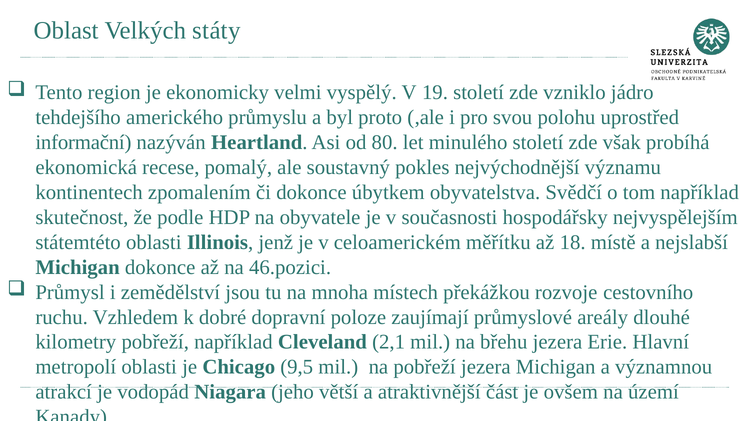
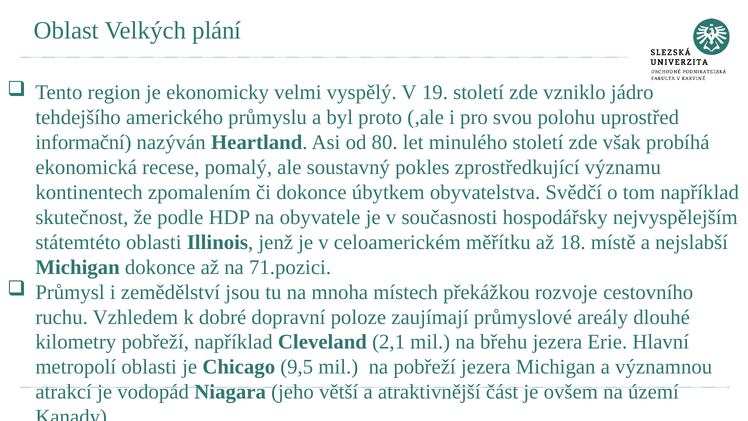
státy: státy -> plání (217, 30)
nejvýchodnější: nejvýchodnější -> zprostředkující (517, 167)
46.pozici: 46.pozici -> 71.pozici (290, 267)
